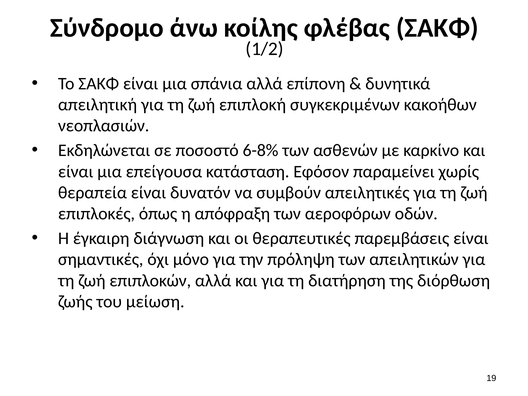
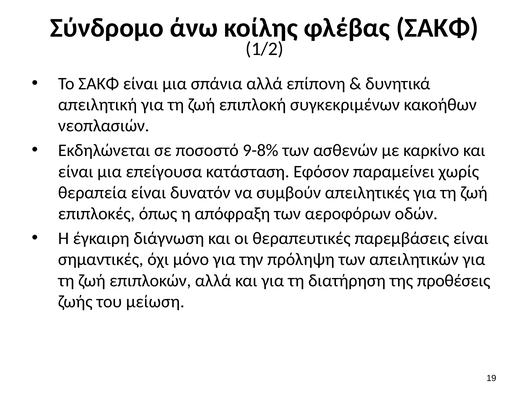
6-8%: 6-8% -> 9-8% (261, 150)
διόρθωση: διόρθωση -> προθέσεις (454, 281)
